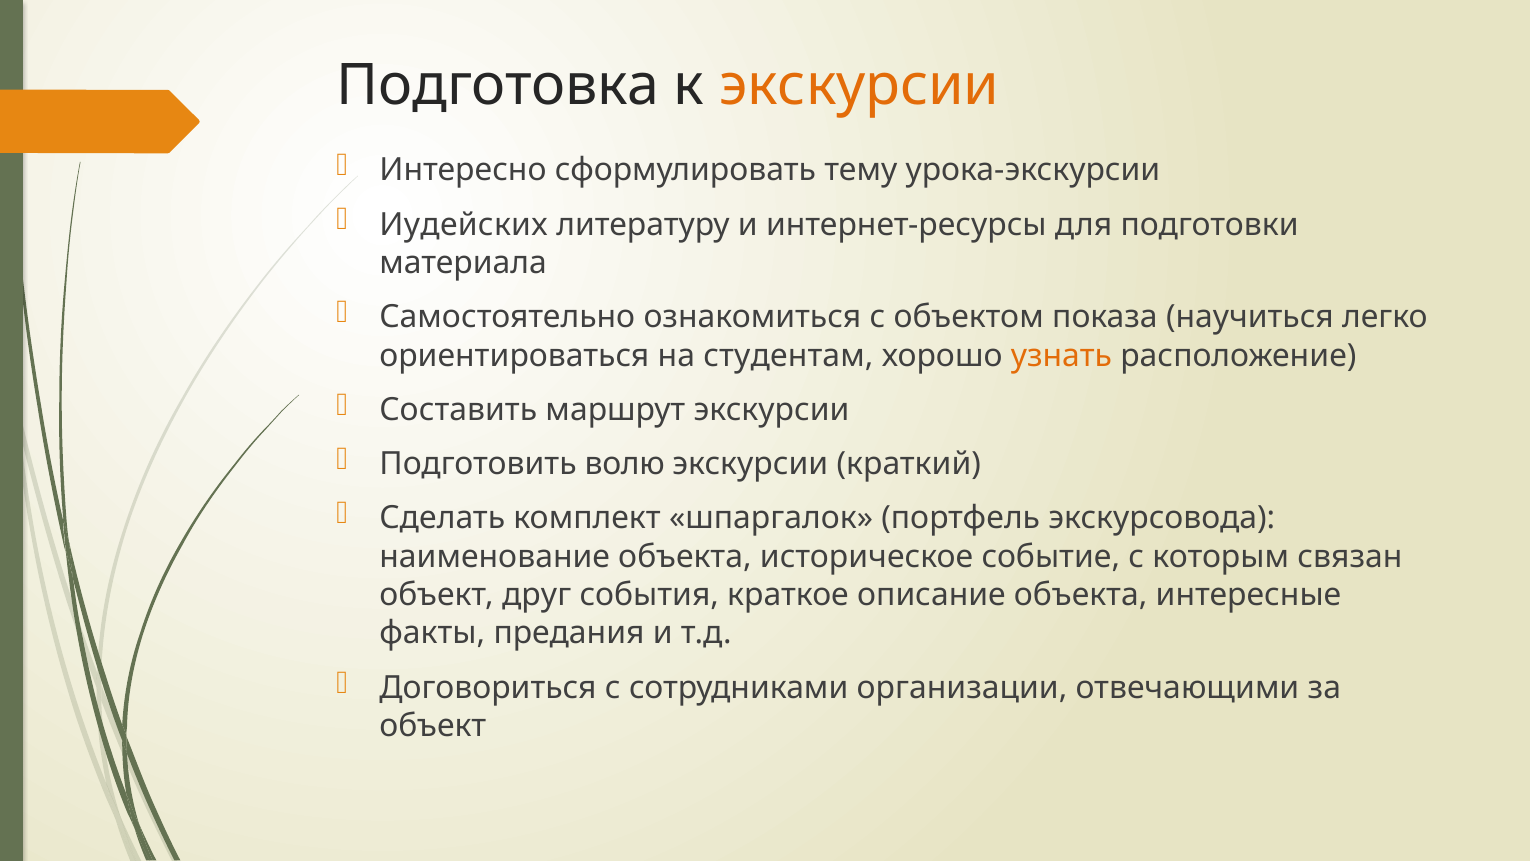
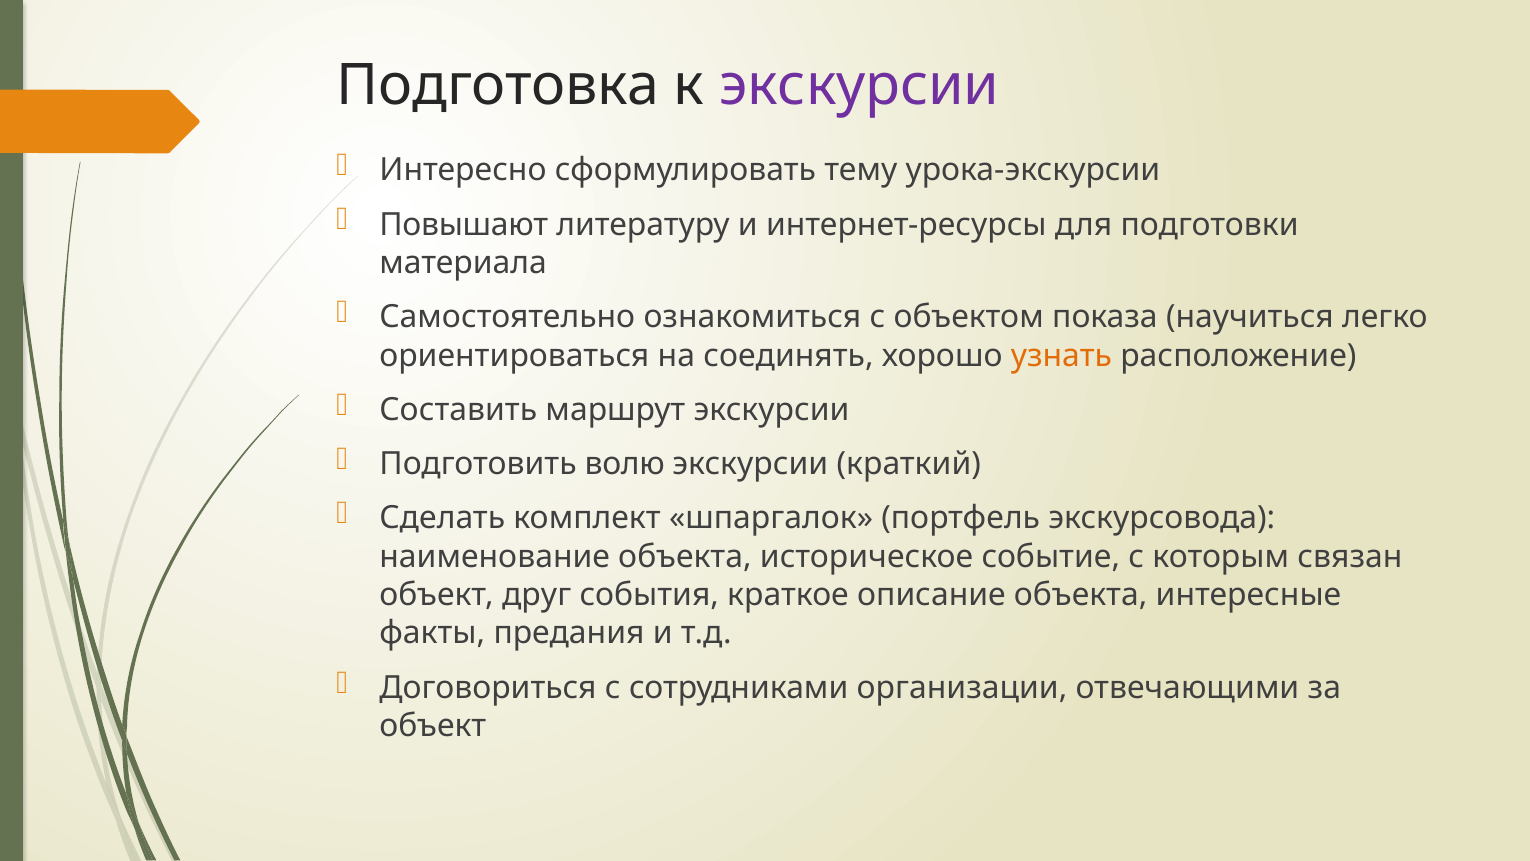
экскурсии colour: orange -> purple (859, 85)
Иудейских: Иудейских -> Повышают (464, 224)
студентам: студентам -> соединять (789, 355)
